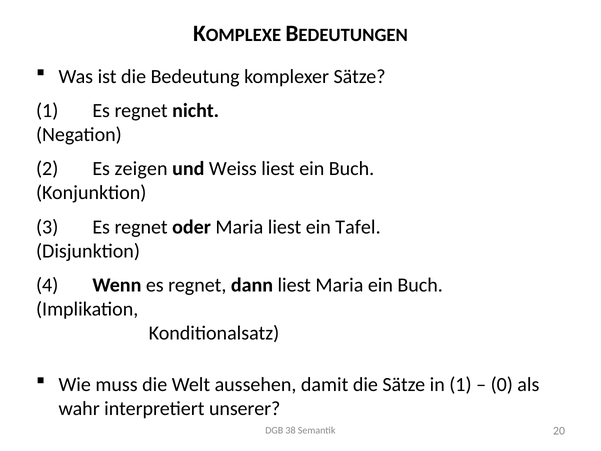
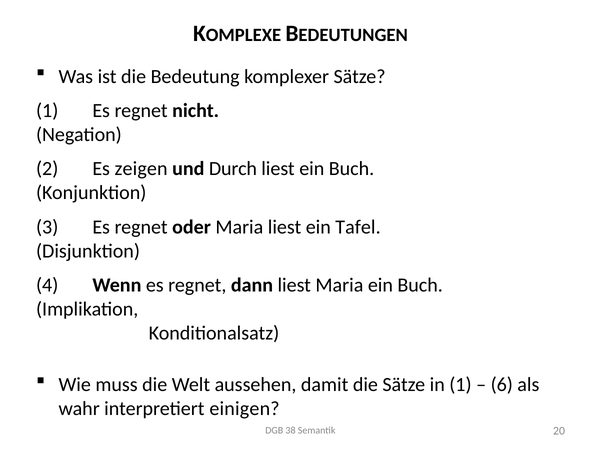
Weiss: Weiss -> Durch (233, 169)
0: 0 -> 6 (502, 384)
unserer: unserer -> einigen (245, 408)
